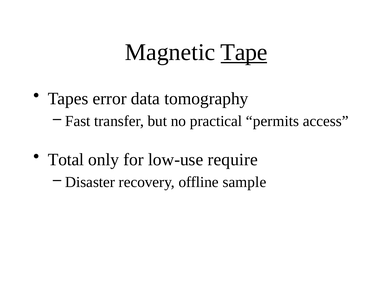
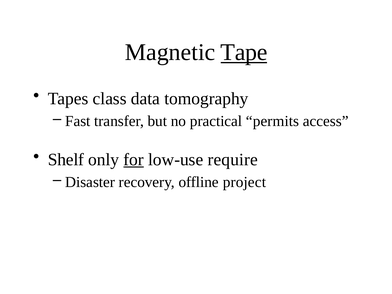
error: error -> class (110, 99)
Total: Total -> Shelf (66, 160)
for underline: none -> present (134, 160)
sample: sample -> project (244, 182)
